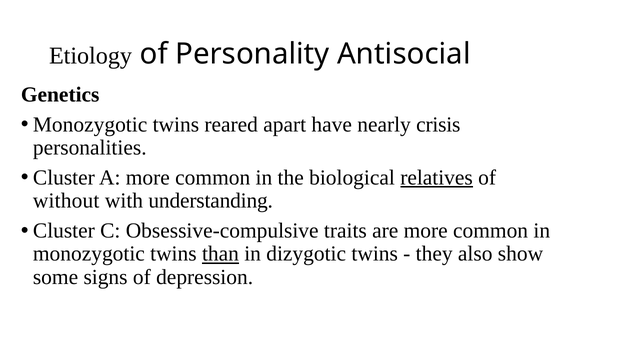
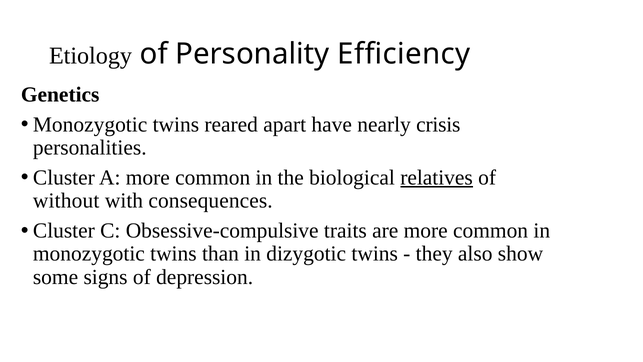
Antisocial: Antisocial -> Efficiency (404, 54)
understanding: understanding -> consequences (211, 201)
than underline: present -> none (220, 254)
